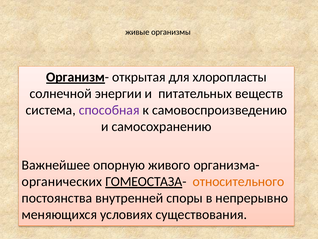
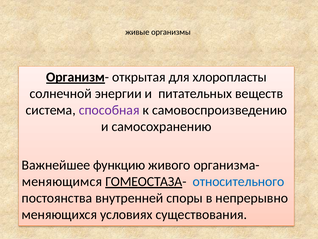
опорную: опорную -> функцию (119, 165)
органических: органических -> меняющимся (62, 181)
относительного colour: orange -> blue (238, 181)
